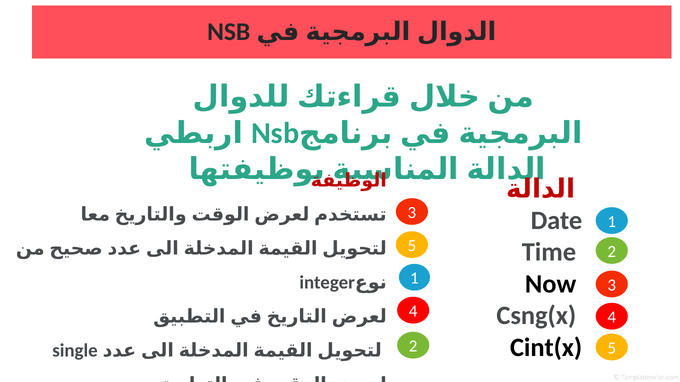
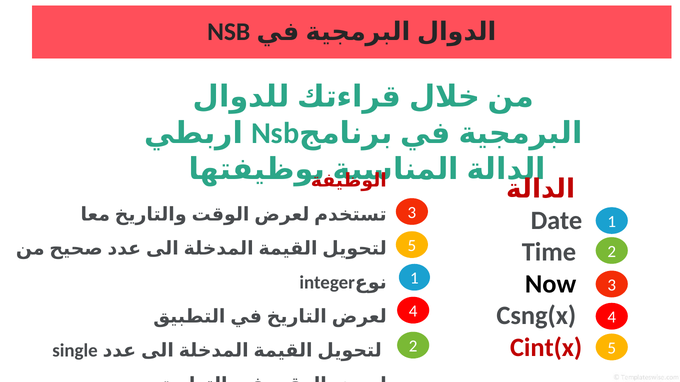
Cint(x colour: black -> red (546, 348)
